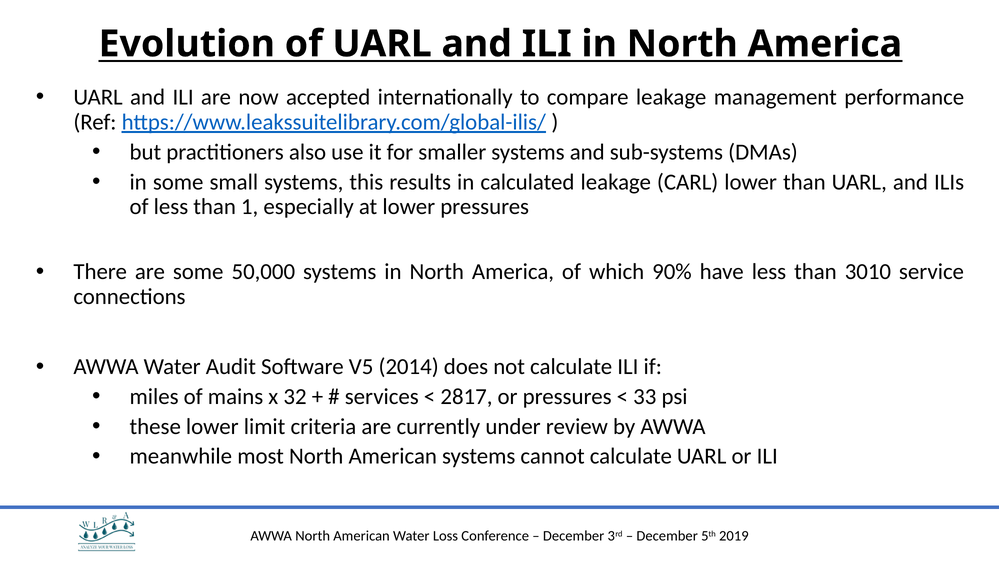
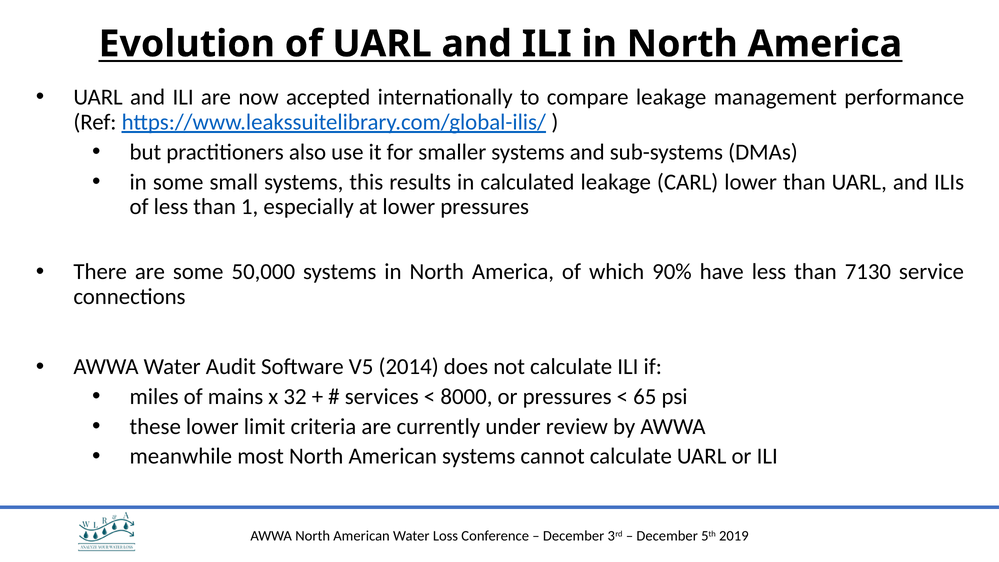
3010: 3010 -> 7130 (868, 272)
2817: 2817 -> 8000 (466, 397)
33: 33 -> 65 (645, 397)
